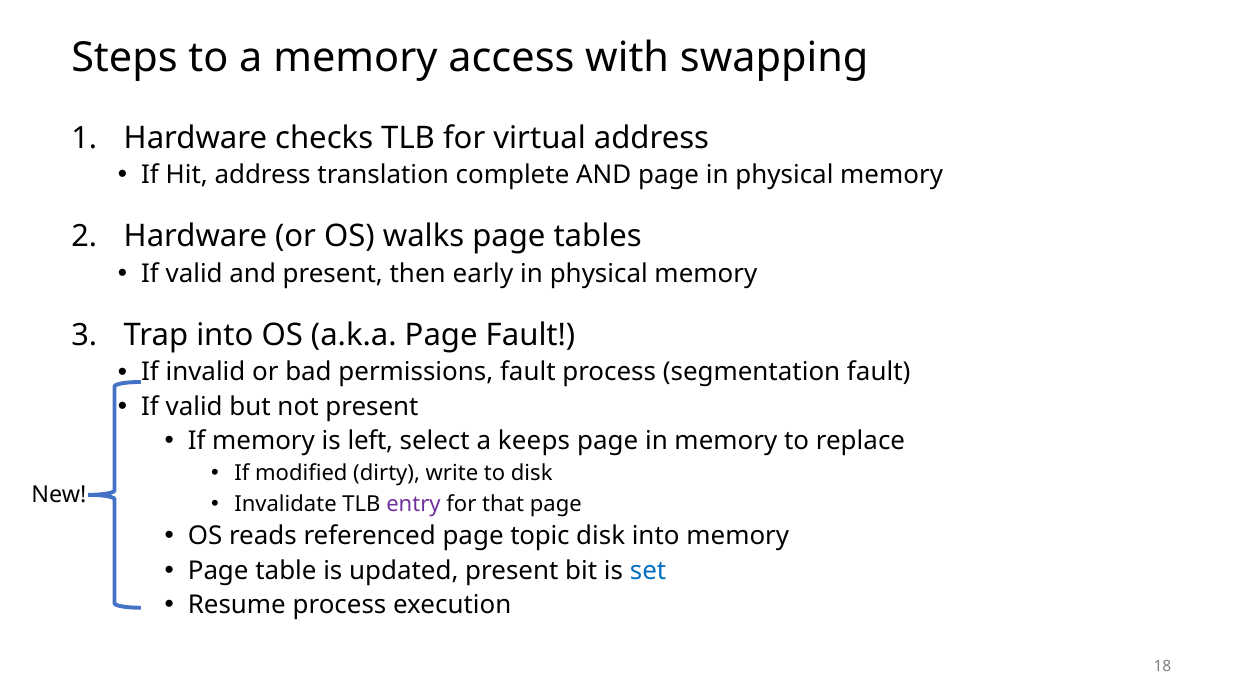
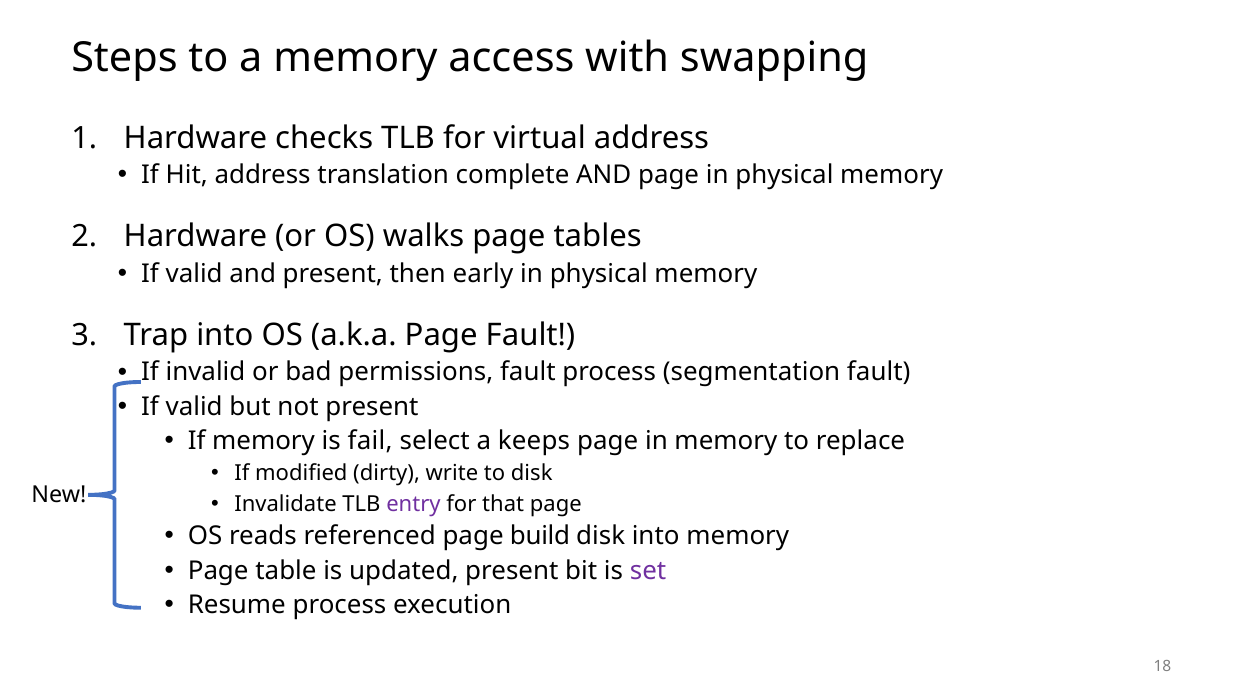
left: left -> fail (370, 441)
topic: topic -> build (540, 536)
set colour: blue -> purple (648, 571)
